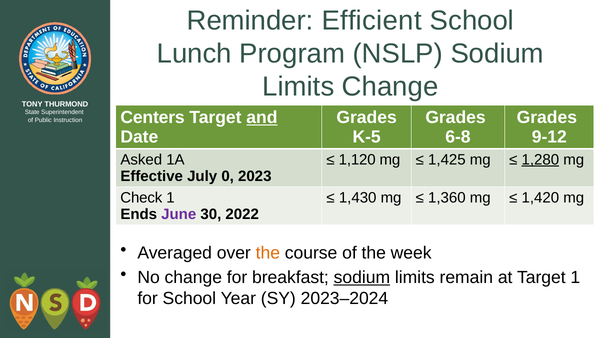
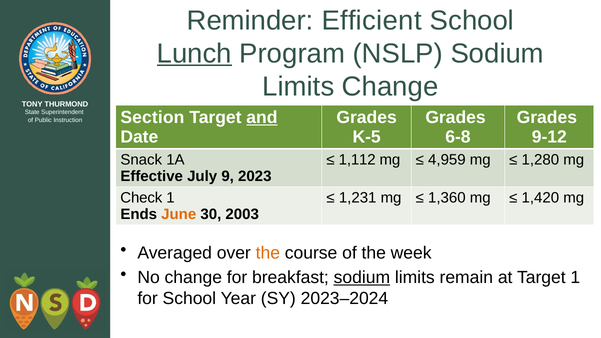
Lunch underline: none -> present (194, 54)
Centers: Centers -> Section (152, 117)
Asked: Asked -> Snack (141, 160)
1,120: 1,120 -> 1,112 (357, 160)
1,425: 1,425 -> 4,959 (447, 160)
1,280 underline: present -> none (540, 160)
0: 0 -> 9 (228, 176)
1,430: 1,430 -> 1,231 (358, 198)
June colour: purple -> orange (179, 214)
2022: 2022 -> 2003 (242, 214)
